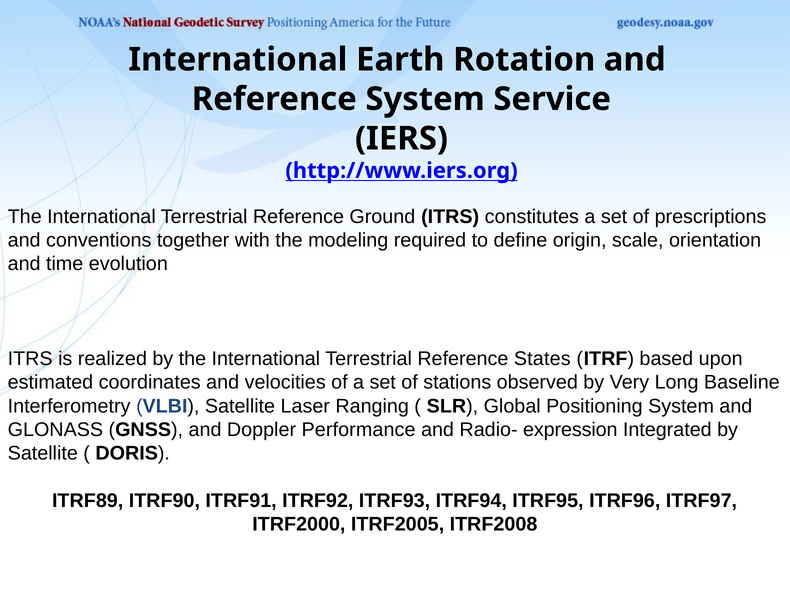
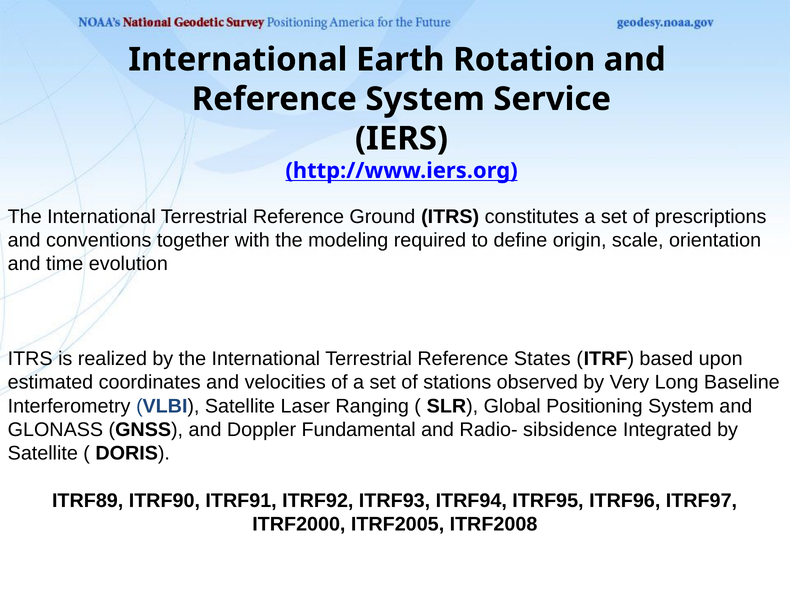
Performance: Performance -> Fundamental (359, 430)
expression: expression -> sibsidence (570, 430)
